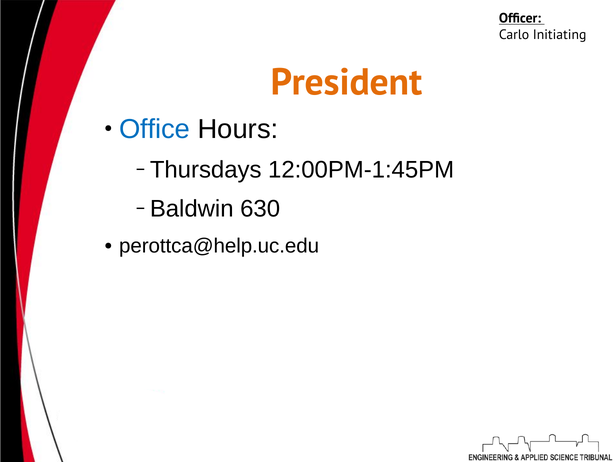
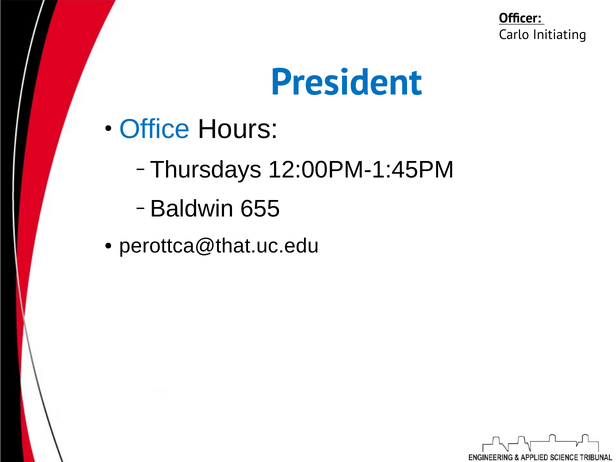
President colour: orange -> blue (346, 82)
630: 630 -> 655 (260, 209)
perottca@help.uc.edu: perottca@help.uc.edu -> perottca@that.uc.edu (219, 246)
